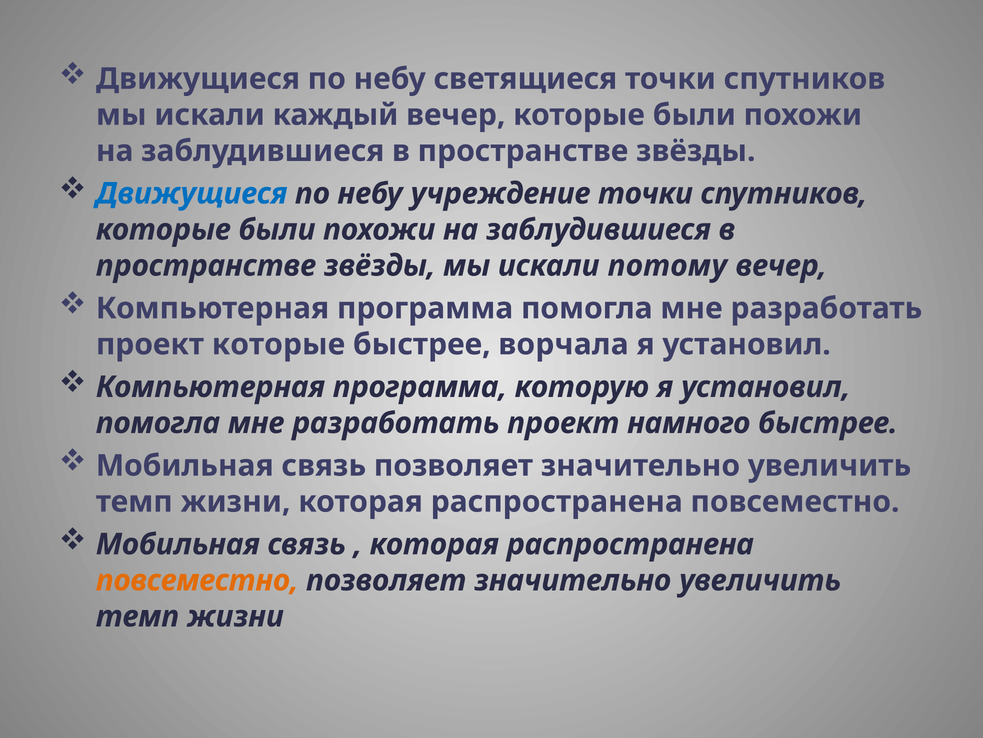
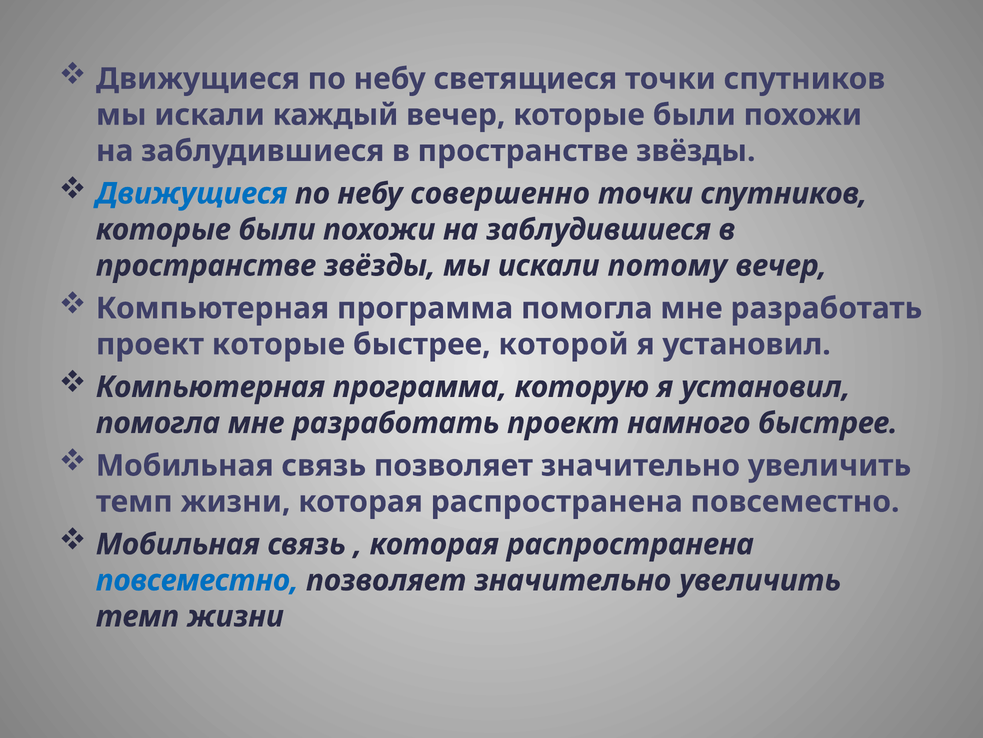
учреждение: учреждение -> совершенно (500, 193)
ворчала: ворчала -> которой (563, 344)
повсеместно colour: orange -> blue (197, 580)
